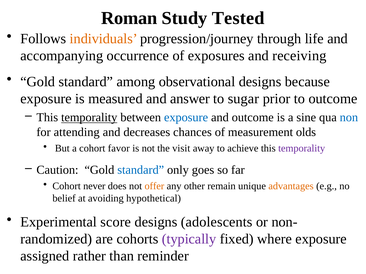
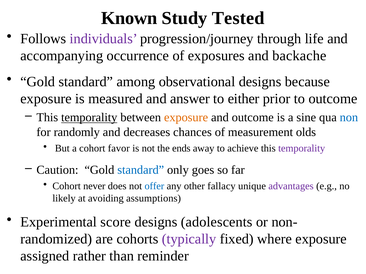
Roman: Roman -> Known (129, 18)
individuals colour: orange -> purple (104, 39)
receiving: receiving -> backache (299, 56)
sugar: sugar -> either (244, 99)
exposure colour: blue -> orange (186, 118)
attending: attending -> randomly (77, 132)
visit: visit -> ends (181, 149)
offer colour: orange -> blue (154, 186)
remain: remain -> fallacy (221, 186)
advantages colour: orange -> purple (291, 186)
belief: belief -> likely (64, 199)
hypothetical: hypothetical -> assumptions (154, 199)
